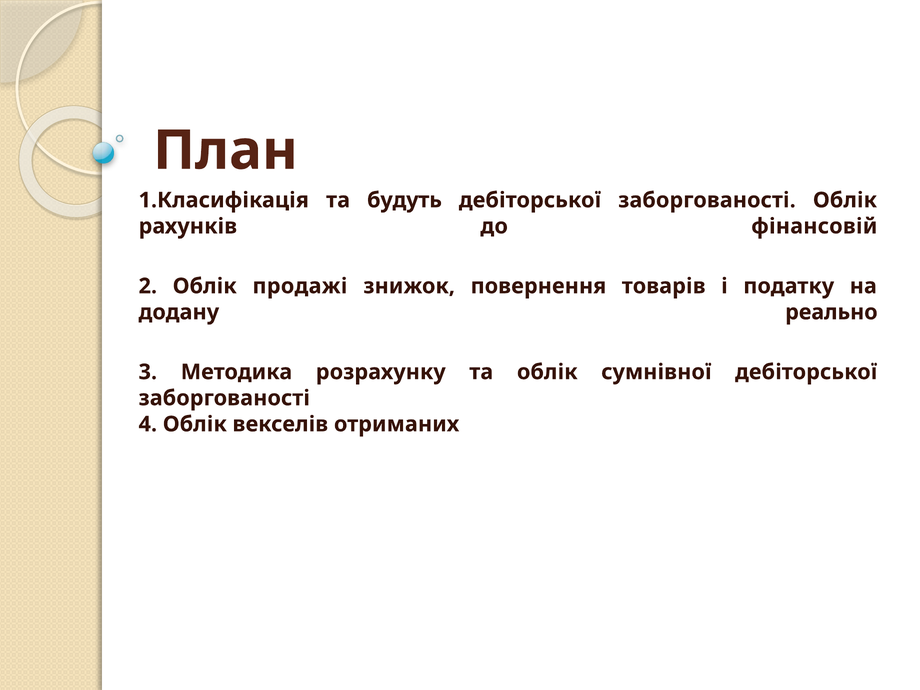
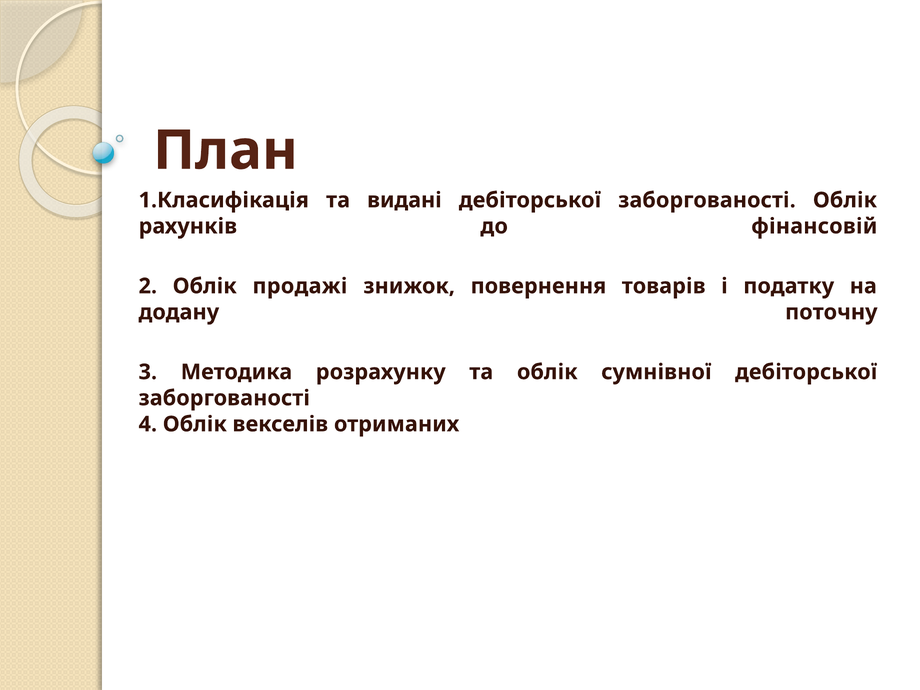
будуть: будуть -> видані (404, 200)
реально: реально -> поточну (831, 312)
